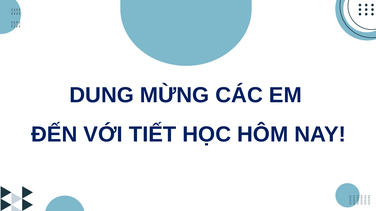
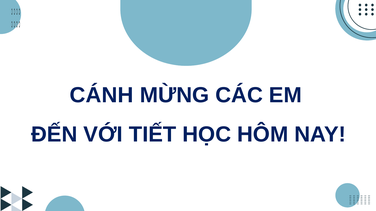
DUNG: DUNG -> CÁNH (102, 95)
